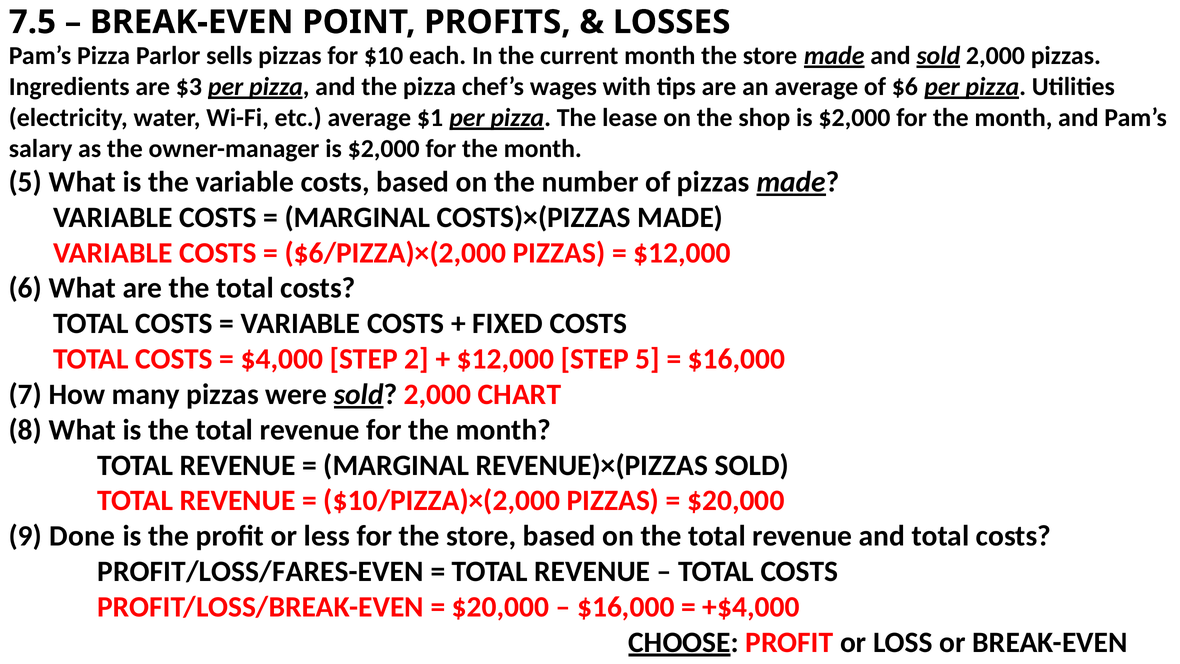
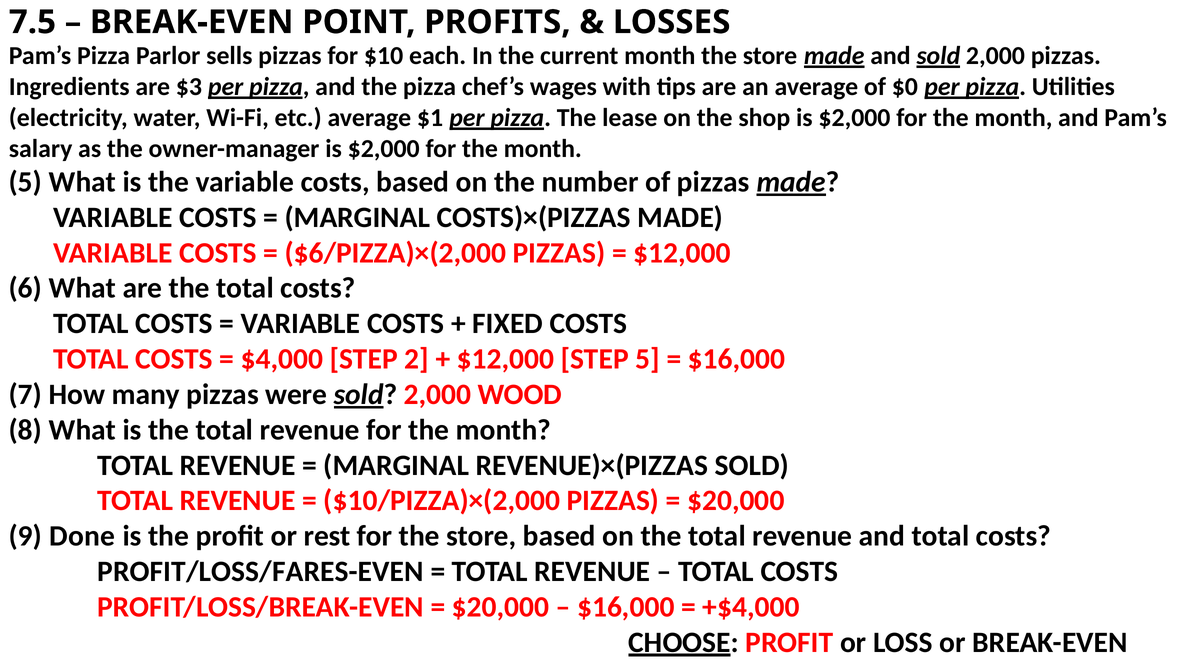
$6: $6 -> $0 (905, 87)
CHART: CHART -> WOOD (520, 394)
less: less -> rest (327, 536)
